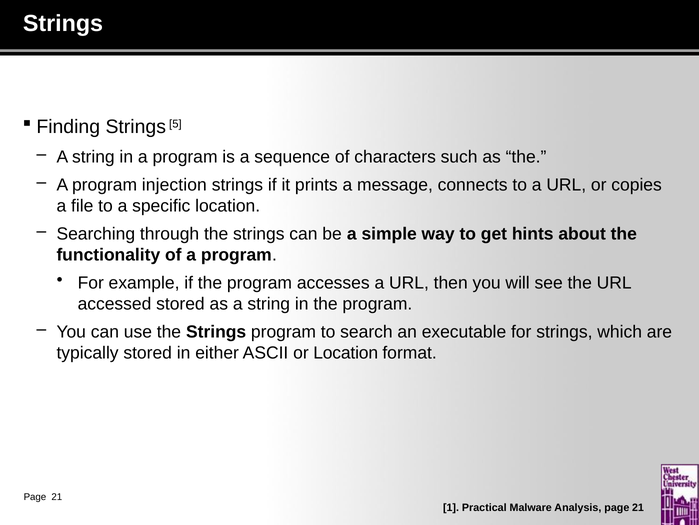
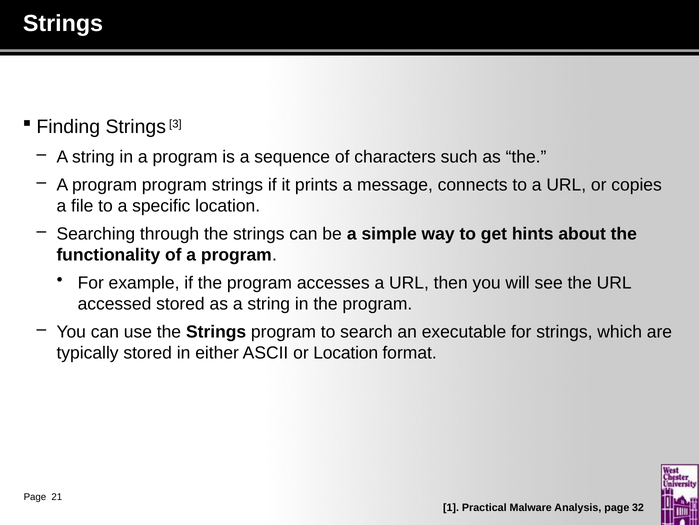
5: 5 -> 3 (175, 124)
program injection: injection -> program (174, 185)
page 21: 21 -> 32 (638, 507)
